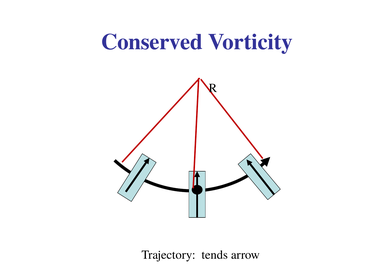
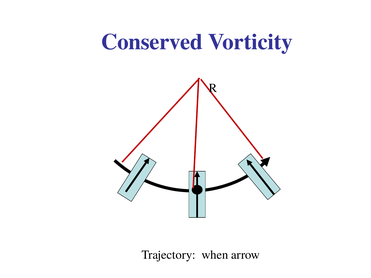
tends: tends -> when (215, 255)
